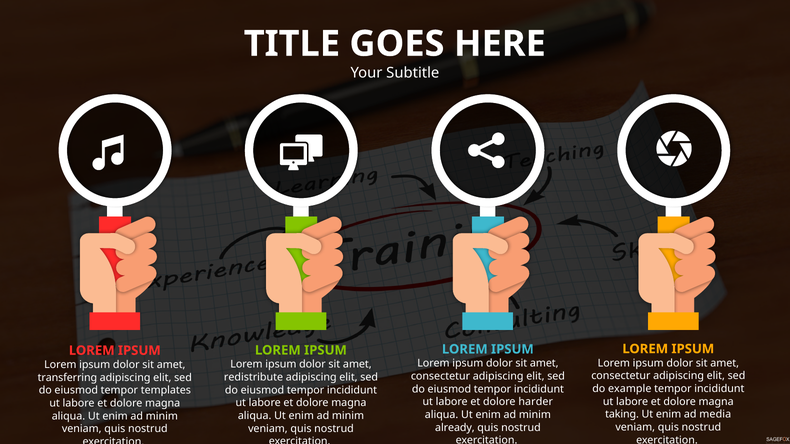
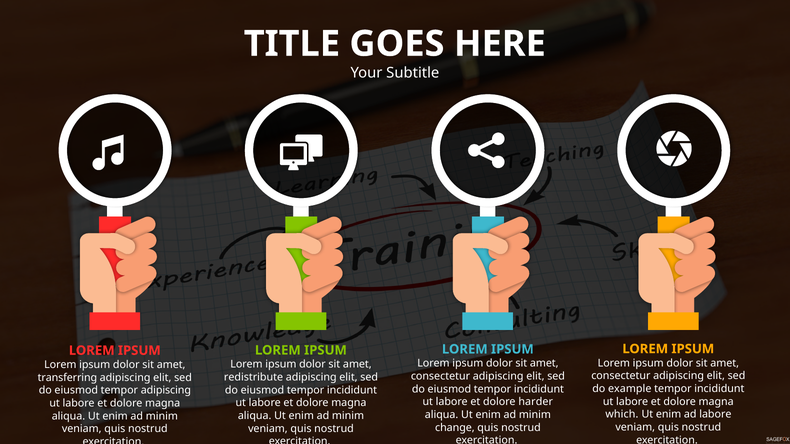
tempor templates: templates -> adipiscing (166, 391)
taking: taking -> which (622, 415)
ad media: media -> labore (715, 415)
already: already -> change (455, 428)
